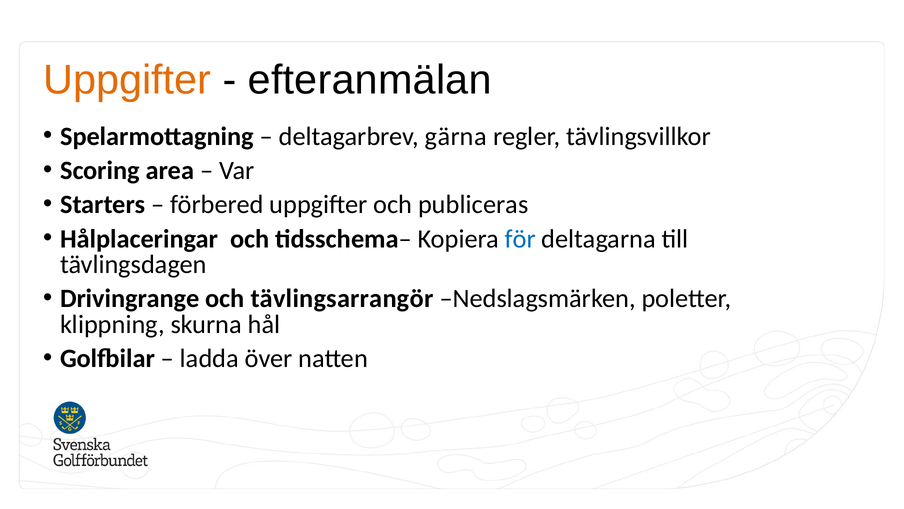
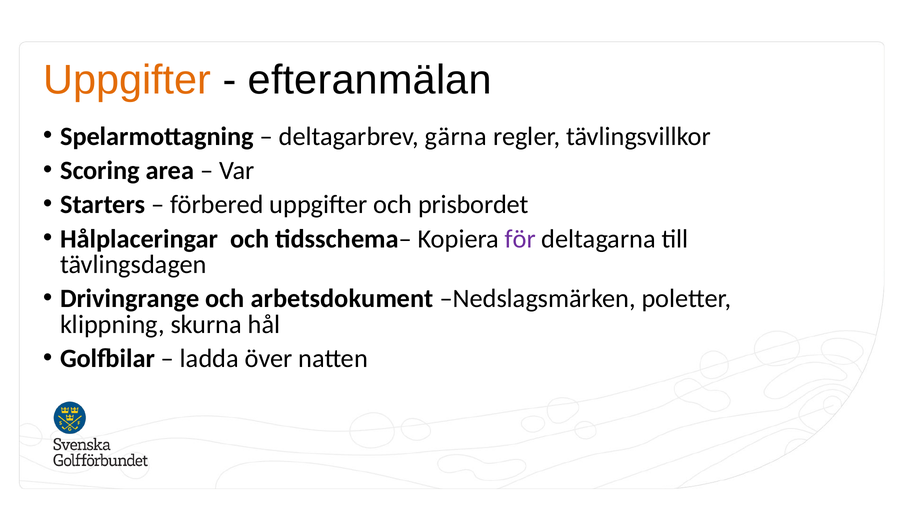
publiceras: publiceras -> prisbordet (473, 205)
för colour: blue -> purple (520, 239)
tävlingsarrangör: tävlingsarrangör -> arbetsdokument (342, 298)
